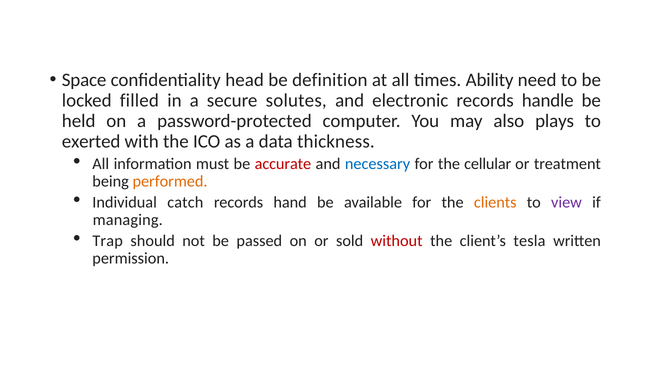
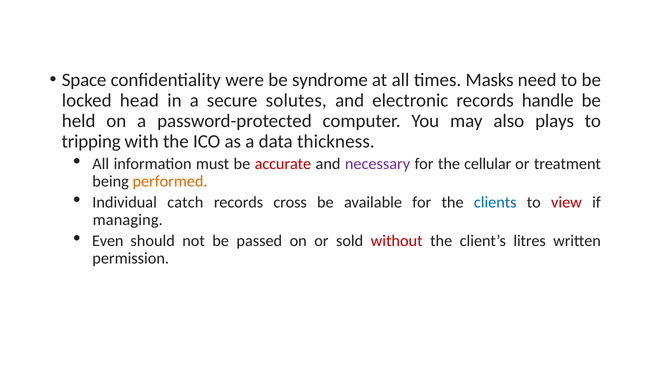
head: head -> were (245, 80)
definition: definition -> syndrome (330, 80)
Ability: Ability -> Masks (490, 80)
filled: filled -> head (139, 100)
exerted: exerted -> tripping (91, 141)
necessary colour: blue -> purple (378, 164)
hand: hand -> cross (290, 202)
clients colour: orange -> blue (495, 202)
view colour: purple -> red (566, 202)
Trap: Trap -> Even (108, 241)
tesla: tesla -> litres (530, 241)
